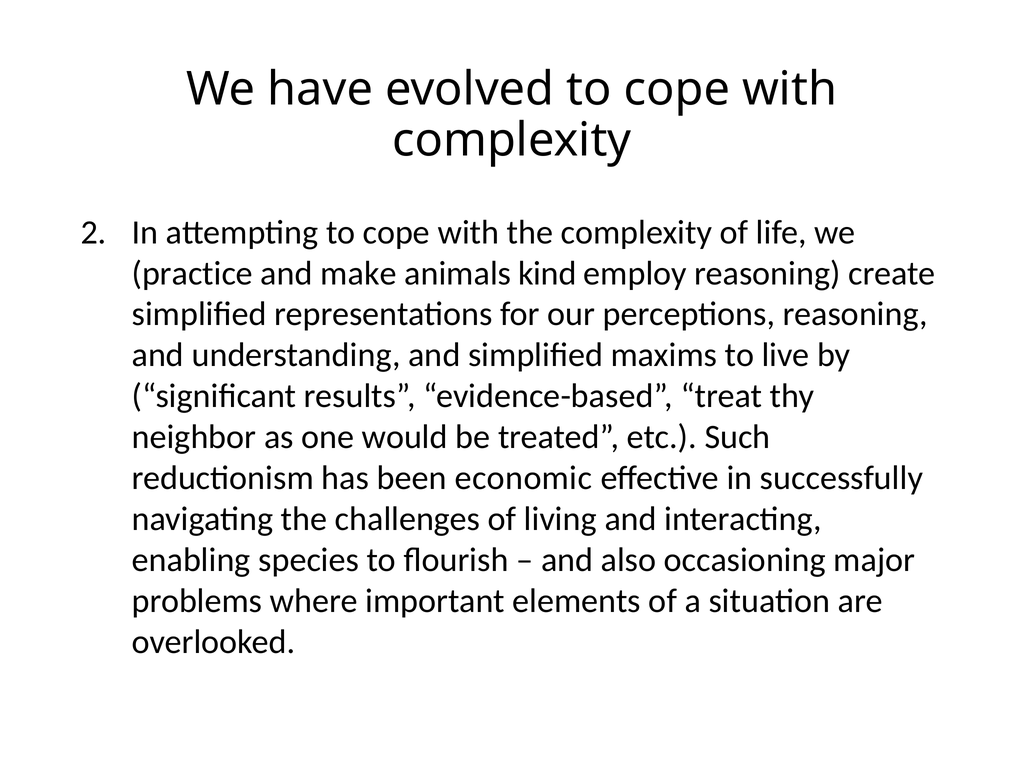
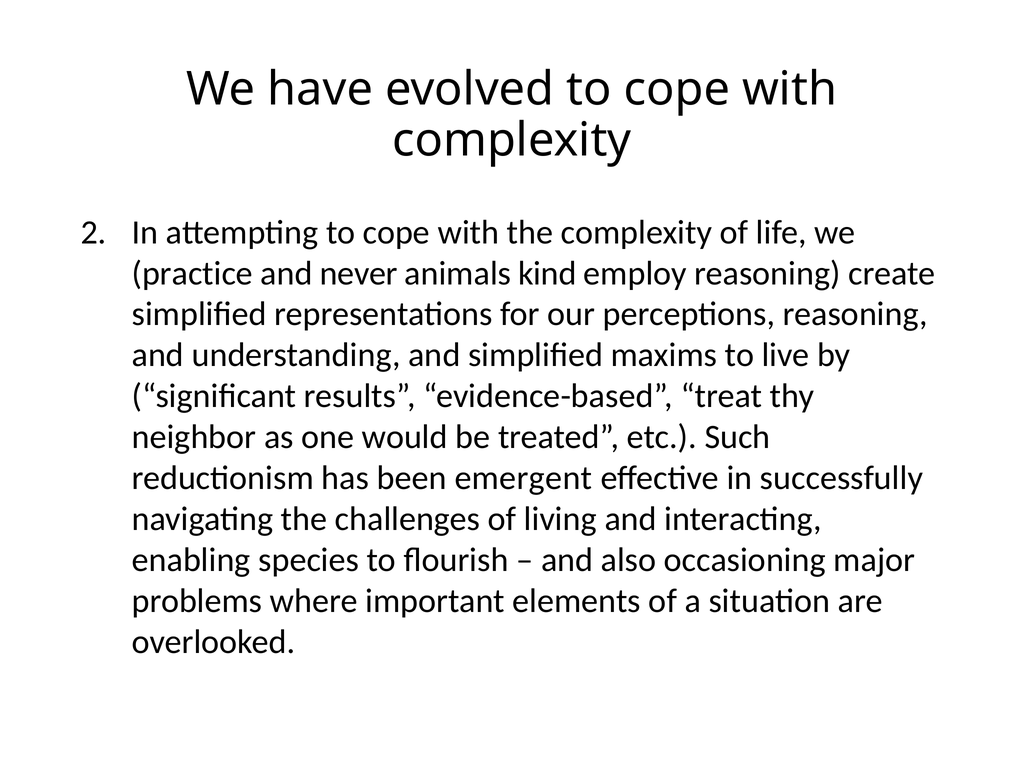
make: make -> never (359, 273)
economic: economic -> emergent (523, 478)
